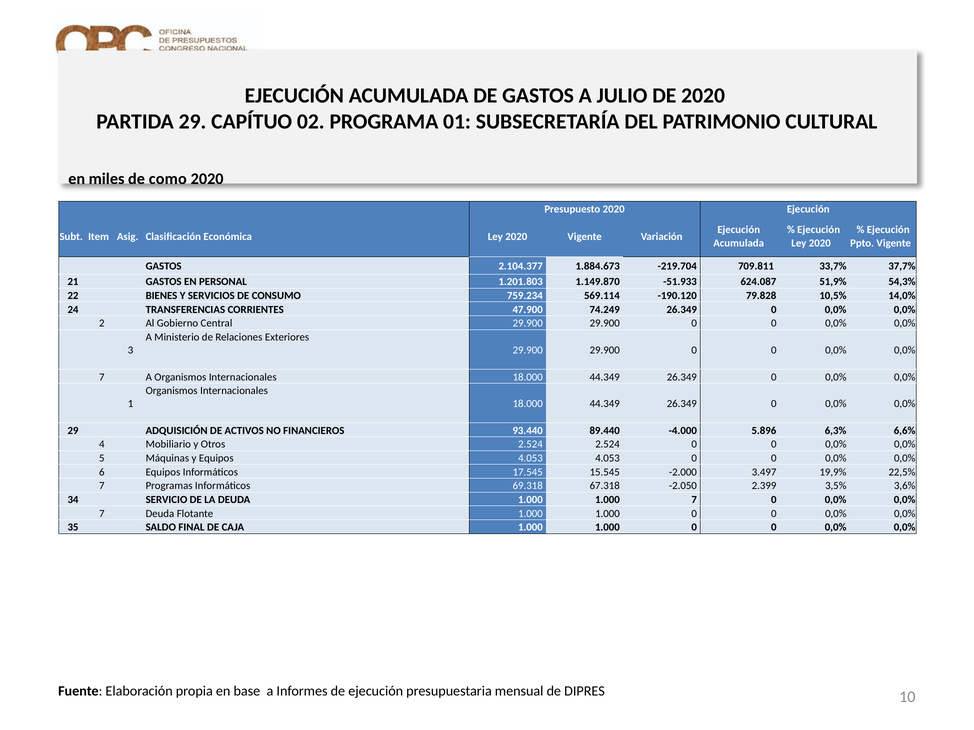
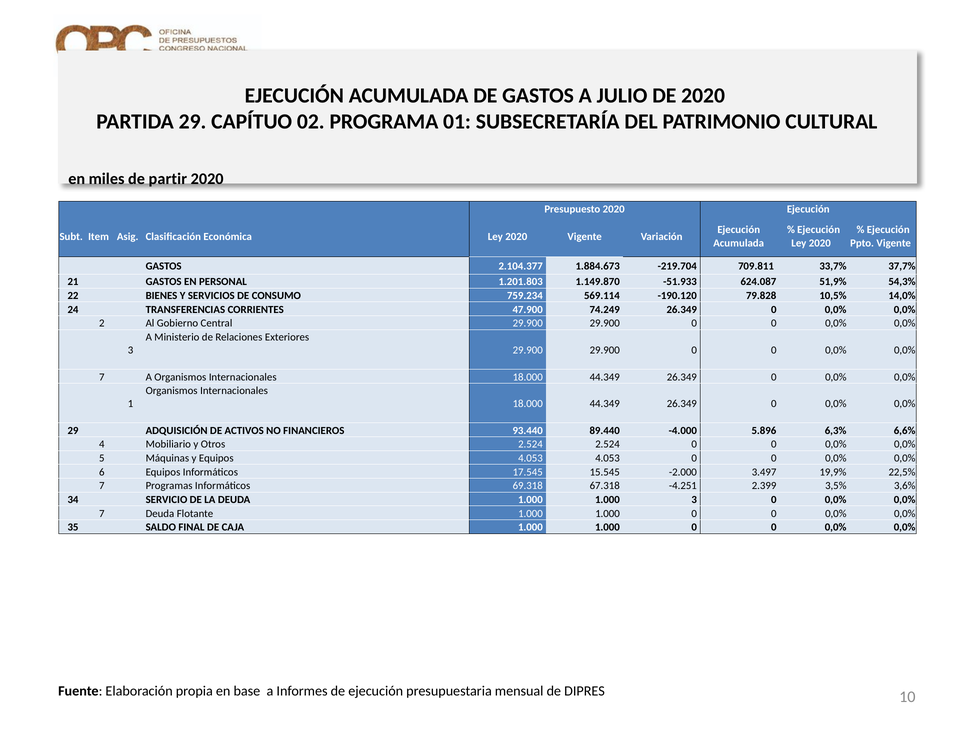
como: como -> partir (168, 179)
-2.050: -2.050 -> -4.251 (683, 486)
1.000 7: 7 -> 3 (694, 500)
